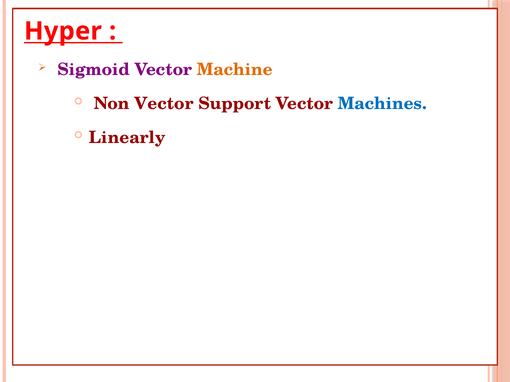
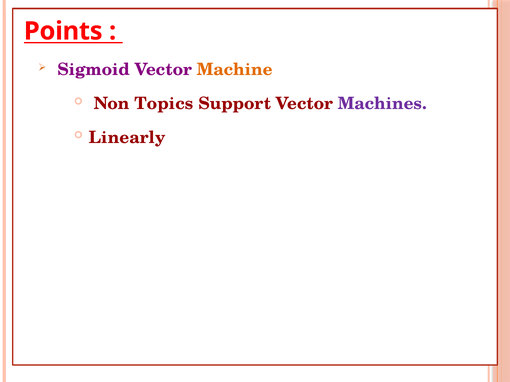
Hyper: Hyper -> Points (63, 31)
Non Vector: Vector -> Topics (164, 104)
Machines colour: blue -> purple (382, 104)
